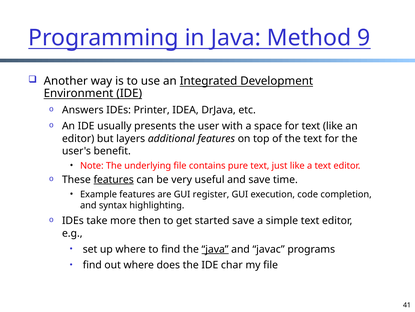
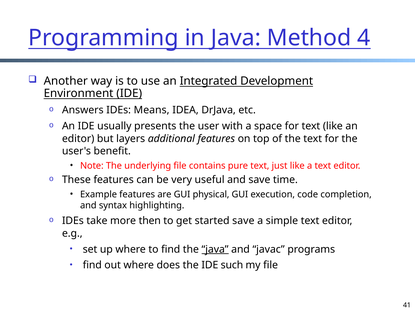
9: 9 -> 4 (364, 38)
Printer: Printer -> Means (152, 110)
features underline: present -> none (114, 179)
register: register -> physical (211, 194)
char: char -> such (232, 265)
